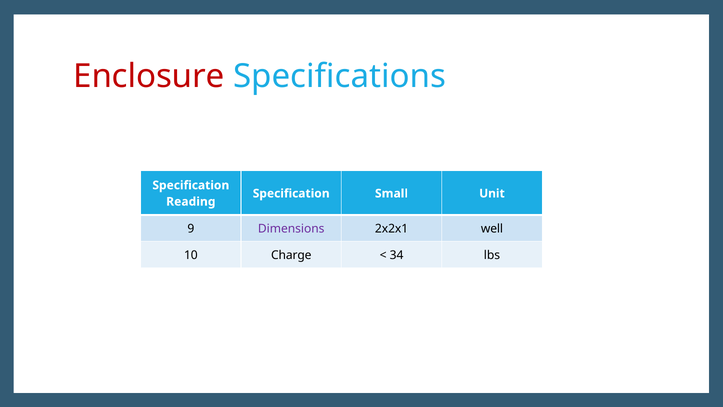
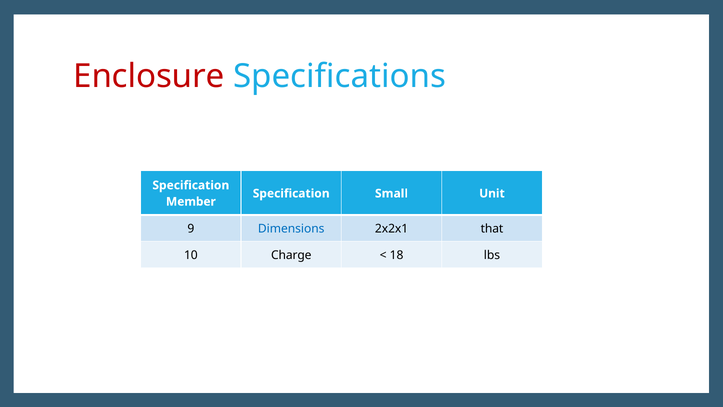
Reading: Reading -> Member (191, 202)
Dimensions colour: purple -> blue (291, 229)
well: well -> that (492, 229)
34: 34 -> 18 (397, 255)
